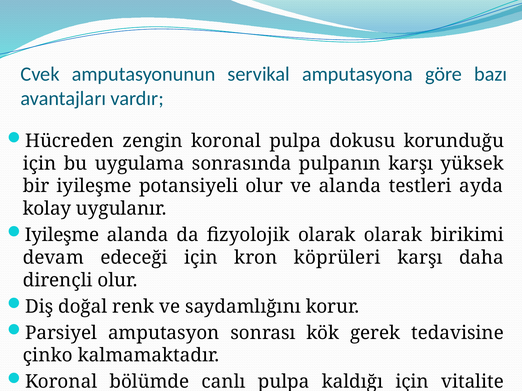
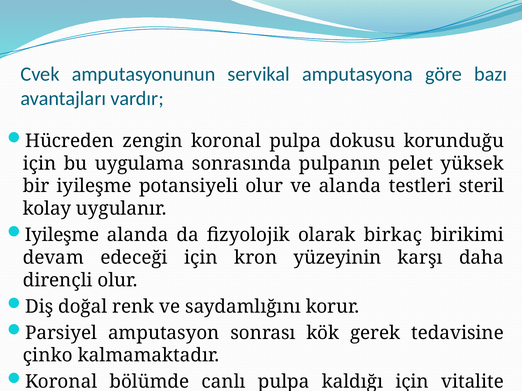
pulpanın karşı: karşı -> pelet (411, 164)
ayda: ayda -> steril (481, 186)
olarak olarak: olarak -> birkaç (393, 235)
köprüleri: köprüleri -> yüzeyinin (337, 258)
